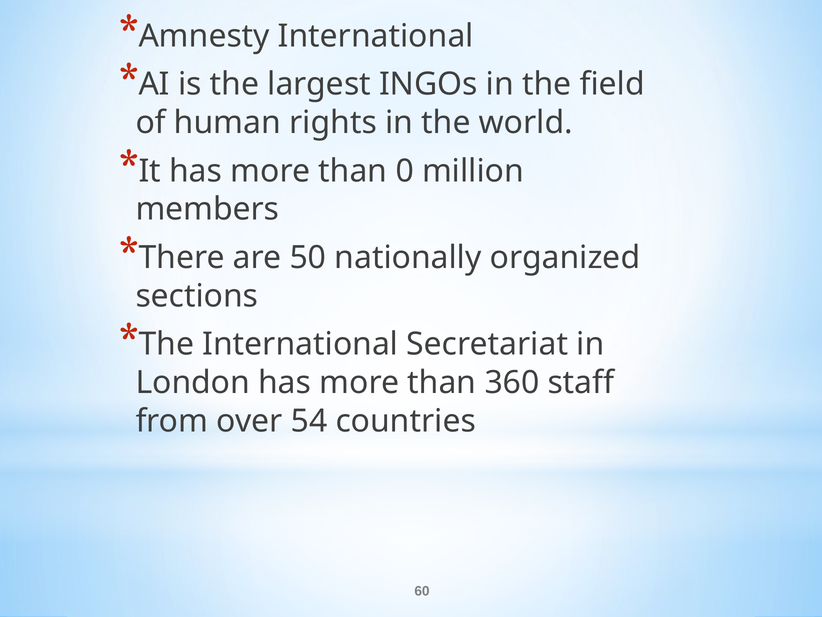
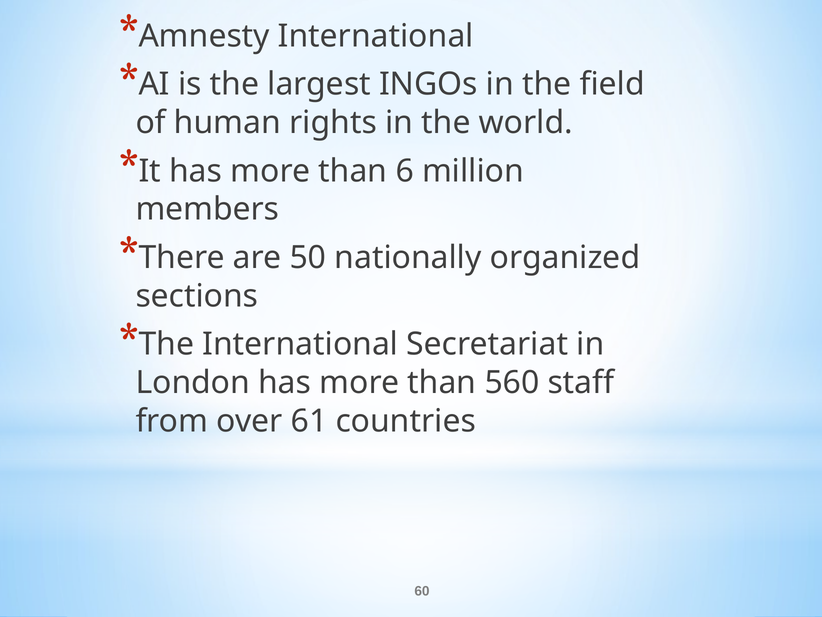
0: 0 -> 6 (405, 171)
360: 360 -> 560 (512, 382)
54: 54 -> 61 (309, 421)
